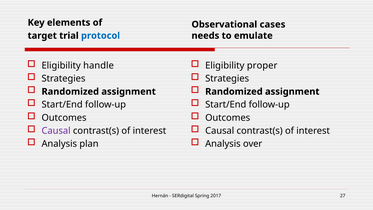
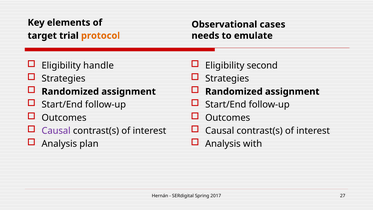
protocol colour: blue -> orange (101, 36)
proper: proper -> second (262, 65)
over: over -> with (253, 144)
